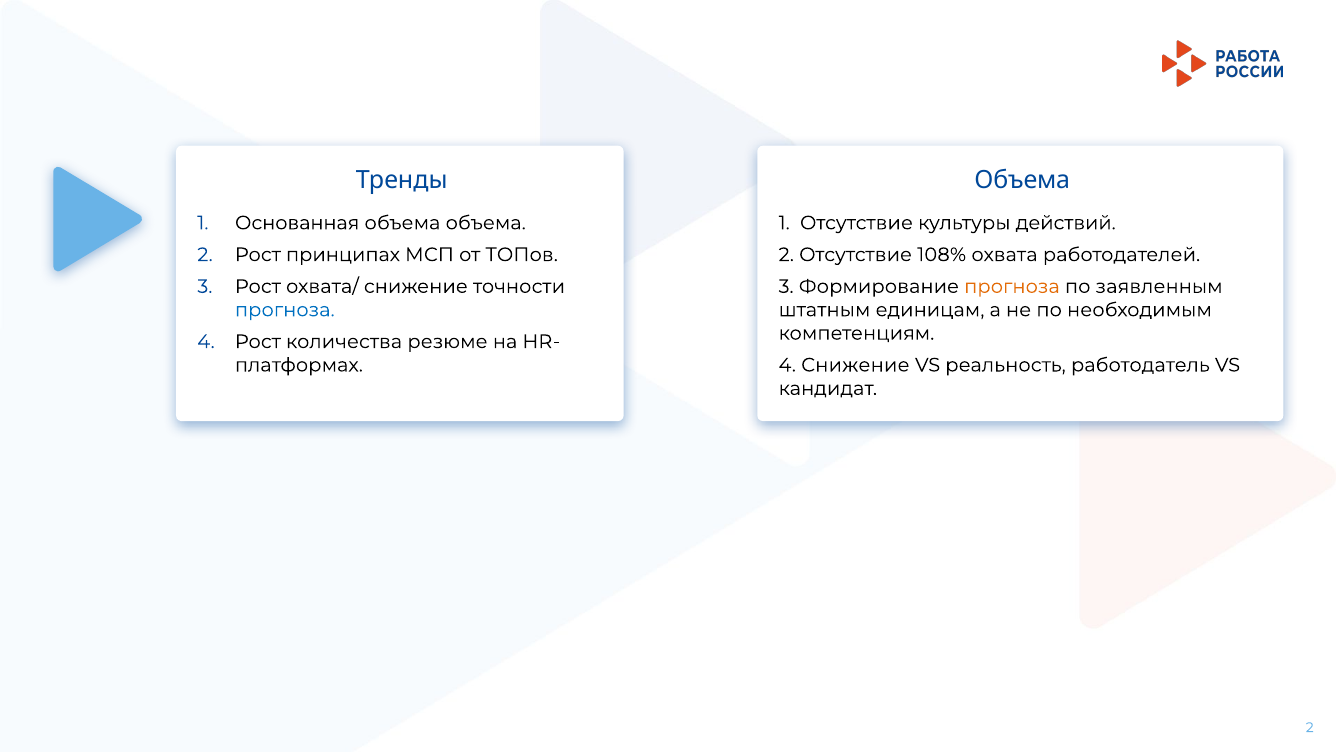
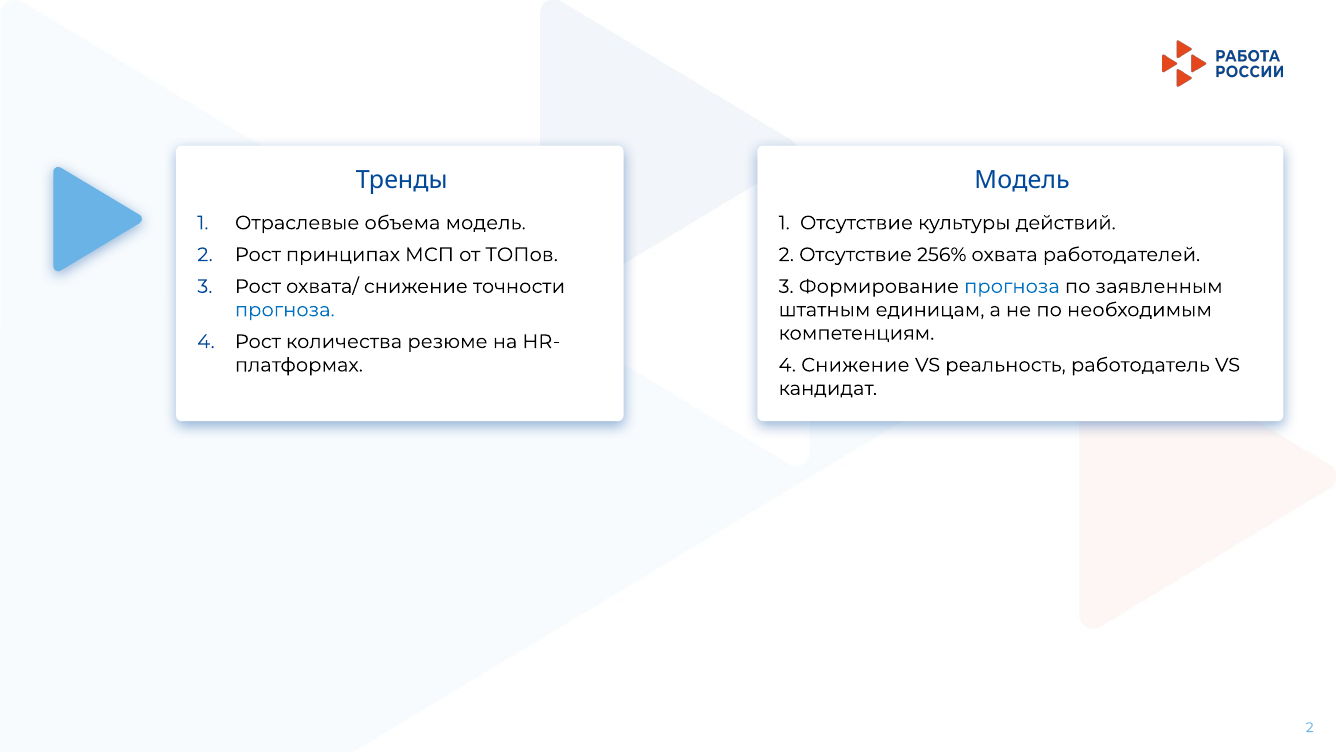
Объема: Объема -> Модель (1022, 180)
Основанная: Основанная -> Отраслевые (297, 223)
объема объема: объема -> модель (486, 223)
108%: 108% -> 256% (942, 255)
прогноза colour: orange -> blue (1012, 286)
